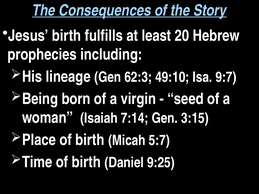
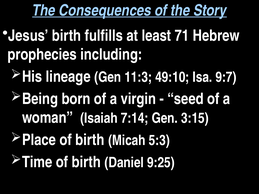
20: 20 -> 71 (182, 36)
62:3: 62:3 -> 11:3 (138, 77)
5:7: 5:7 -> 5:3 (159, 141)
